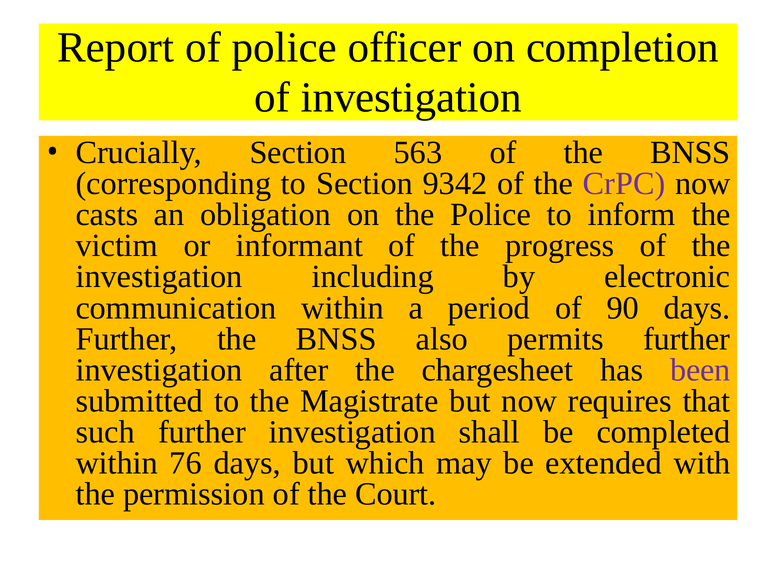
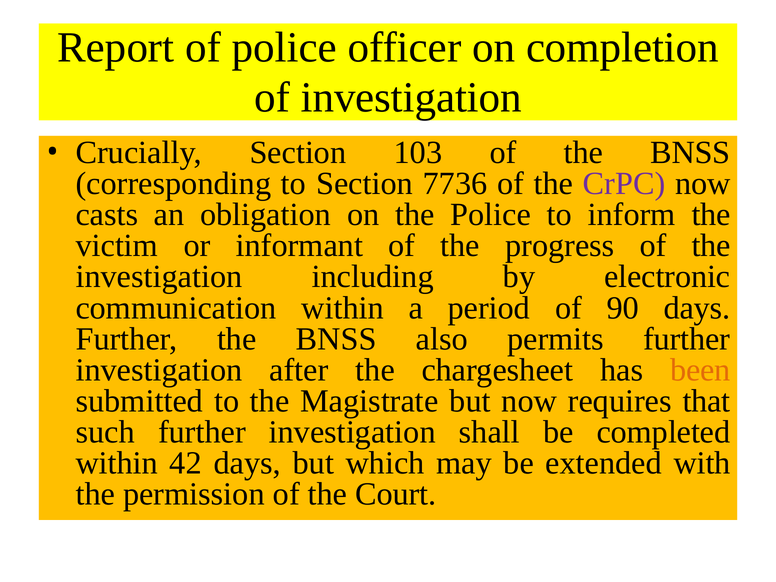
563: 563 -> 103 (418, 153)
9342: 9342 -> 7736 (455, 184)
been colour: purple -> orange (700, 370)
76: 76 -> 42 (186, 463)
